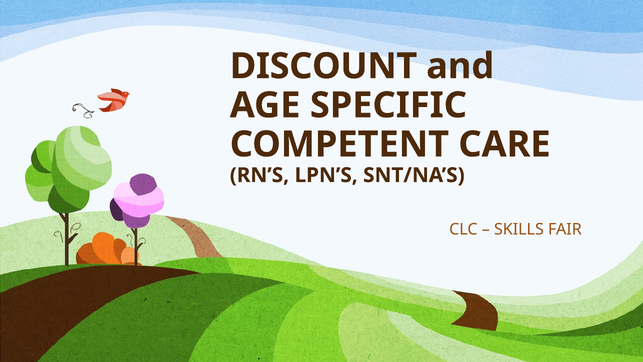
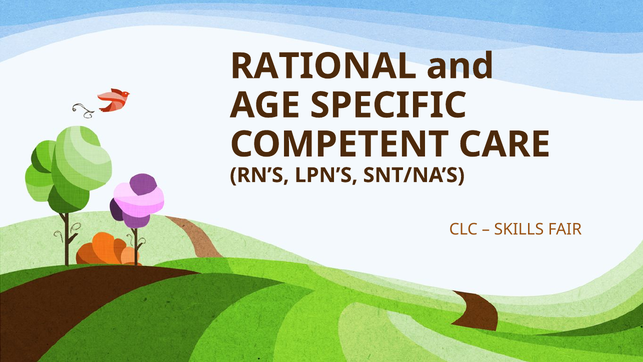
DISCOUNT: DISCOUNT -> RATIONAL (323, 66)
